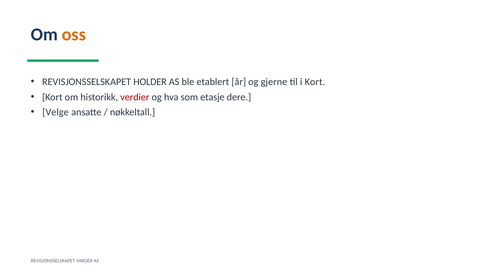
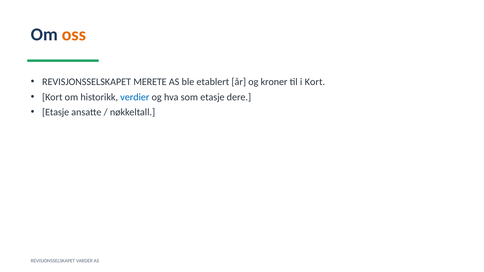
HOLDER: HOLDER -> MERETE (150, 82)
gjerne: gjerne -> kroner (274, 82)
verdier colour: red -> blue (135, 97)
Velge: Velge -> Etasje (56, 112)
